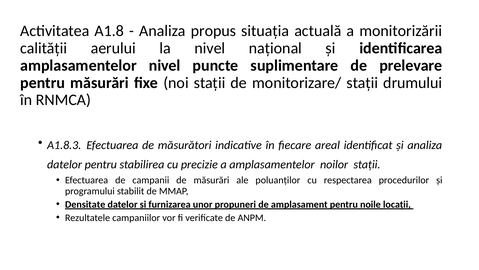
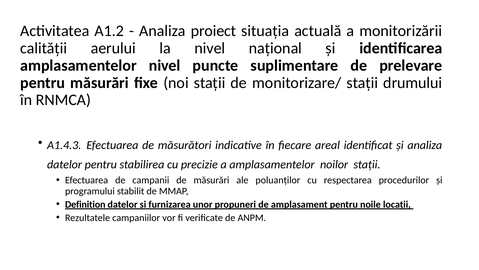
A1.8: A1.8 -> A1.2 (109, 31)
propus: propus -> proiect (213, 31)
A1.8.3: A1.8.3 -> A1.4.3 (64, 145)
Densitate: Densitate -> Definition (85, 204)
